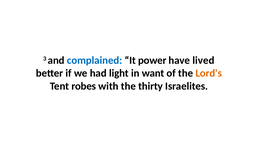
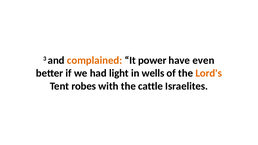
complained colour: blue -> orange (95, 60)
lived: lived -> even (203, 60)
want: want -> wells (153, 73)
thirty: thirty -> cattle (151, 86)
